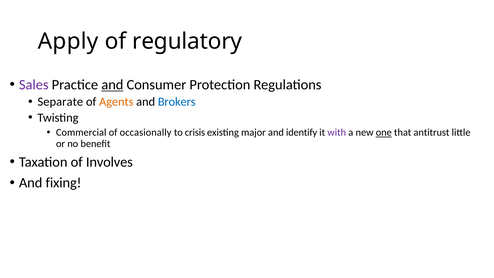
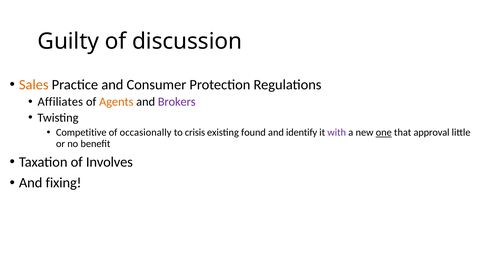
Apply: Apply -> Guilty (68, 41)
regulatory: regulatory -> discussion (187, 41)
Sales colour: purple -> orange (34, 85)
and underline: present -> none (112, 85)
Separate: Separate -> Affiliates (60, 102)
Brokers colour: blue -> purple (177, 102)
Commercial: Commercial -> Competitive (81, 132)
major: major -> found (253, 132)
antitrust: antitrust -> approval (432, 132)
